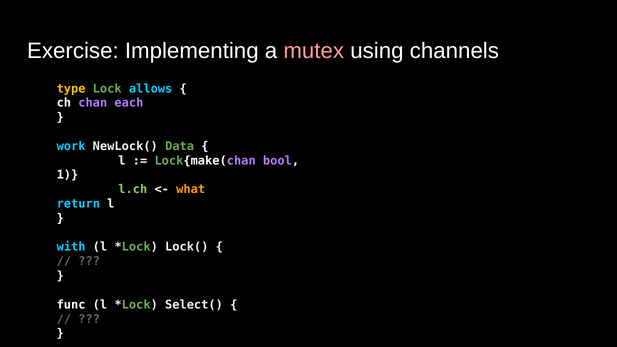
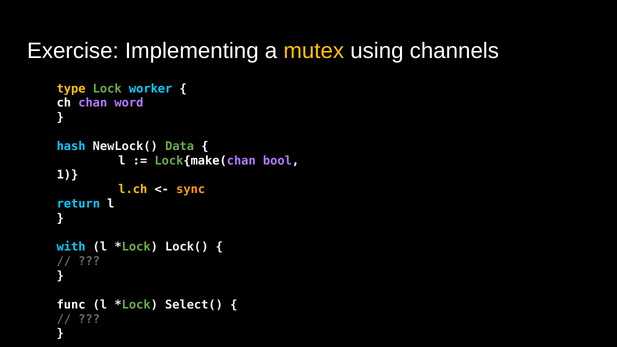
mutex colour: pink -> yellow (314, 51)
allows: allows -> worker (151, 89)
each: each -> word (129, 103)
work: work -> hash (71, 146)
l.ch colour: light green -> yellow (133, 189)
what: what -> sync (191, 189)
